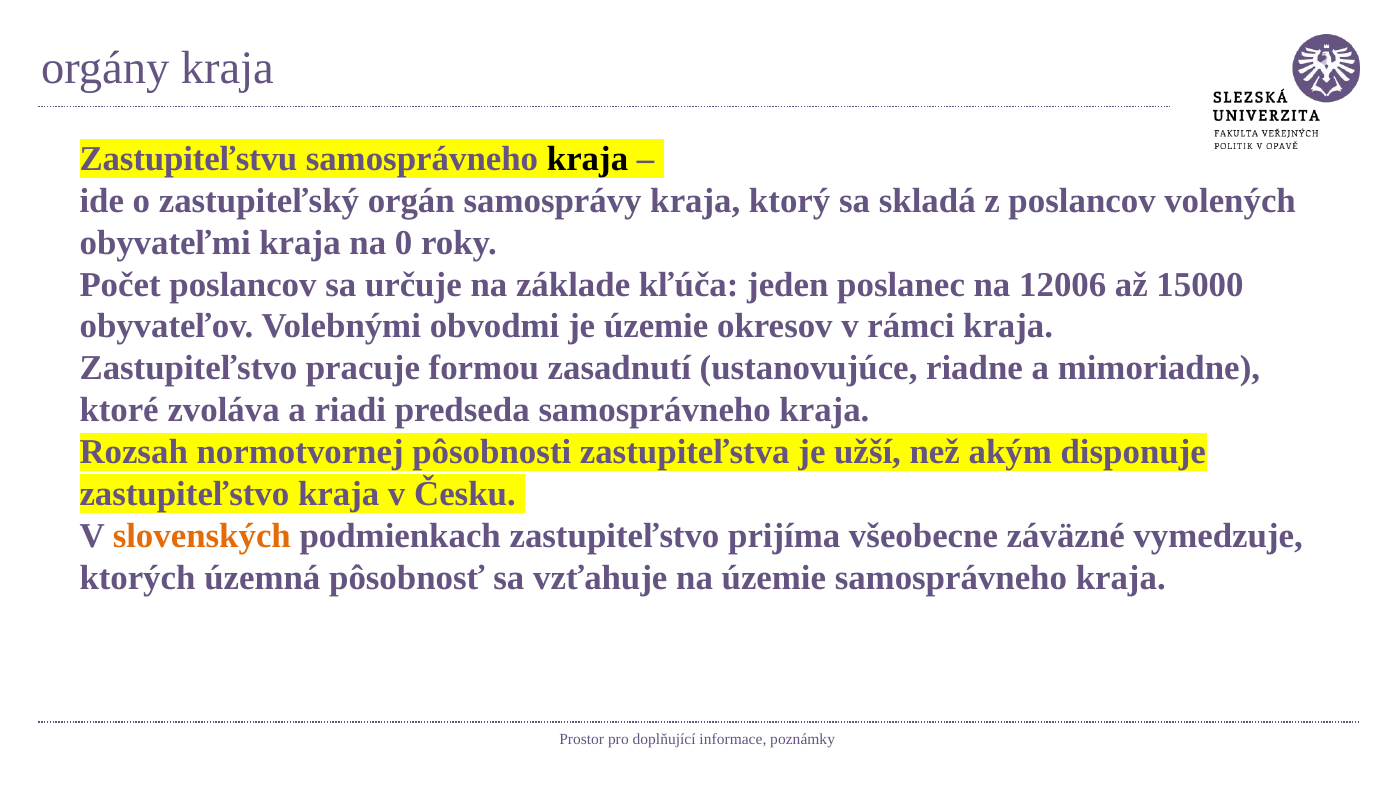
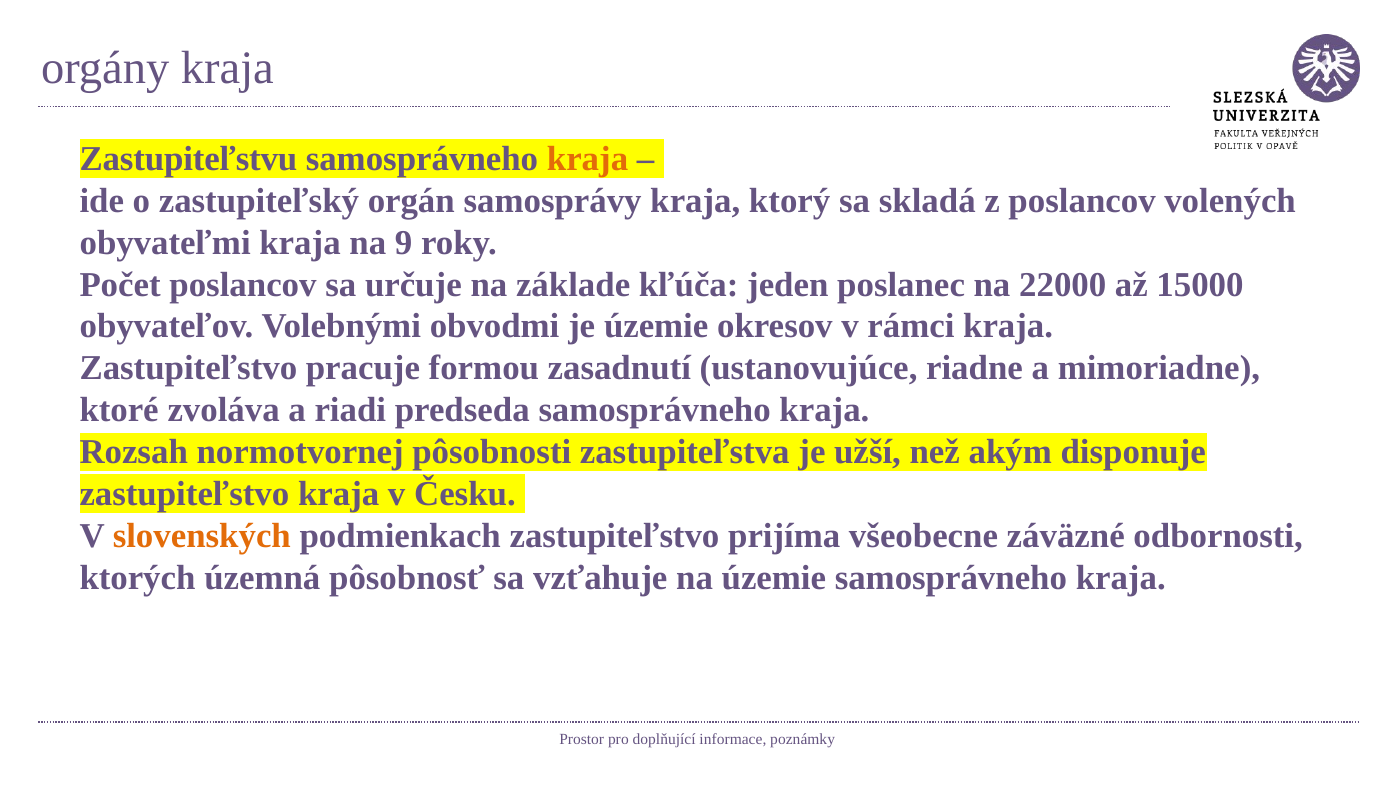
kraja colour: black -> orange (588, 159)
0: 0 -> 9 (404, 243)
12006: 12006 -> 22000 (1063, 284)
vymedzuje: vymedzuje -> odbornosti (1218, 536)
